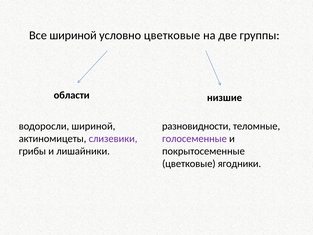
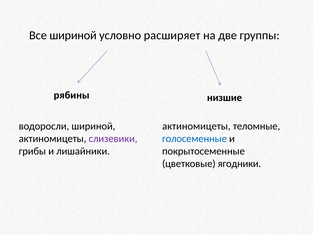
условно цветковые: цветковые -> расширяет (172, 35)
области: области -> рябины (72, 95)
разновидности: разновидности -> актиномицеты (196, 126)
голосеменные colour: purple -> blue (194, 138)
